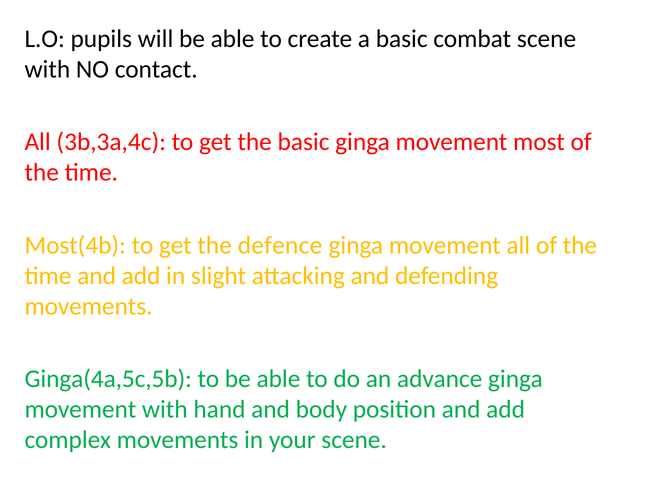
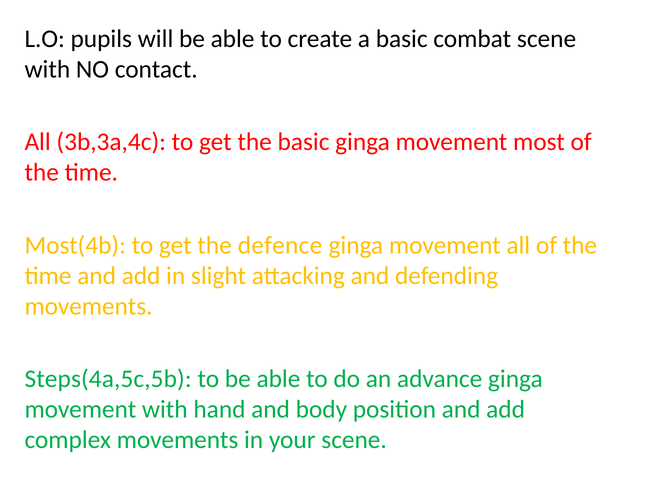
Ginga(4a,5c,5b: Ginga(4a,5c,5b -> Steps(4a,5c,5b (108, 379)
